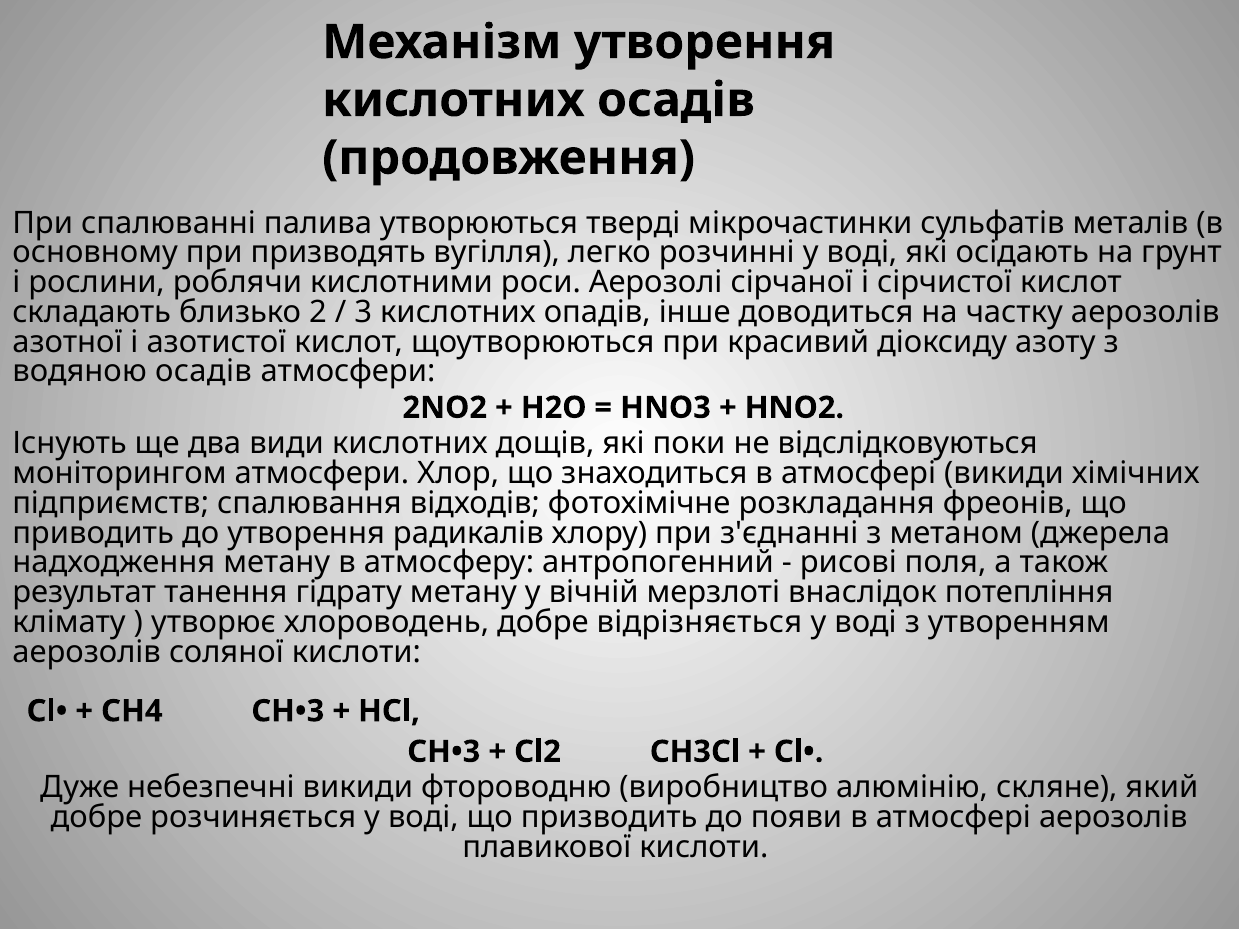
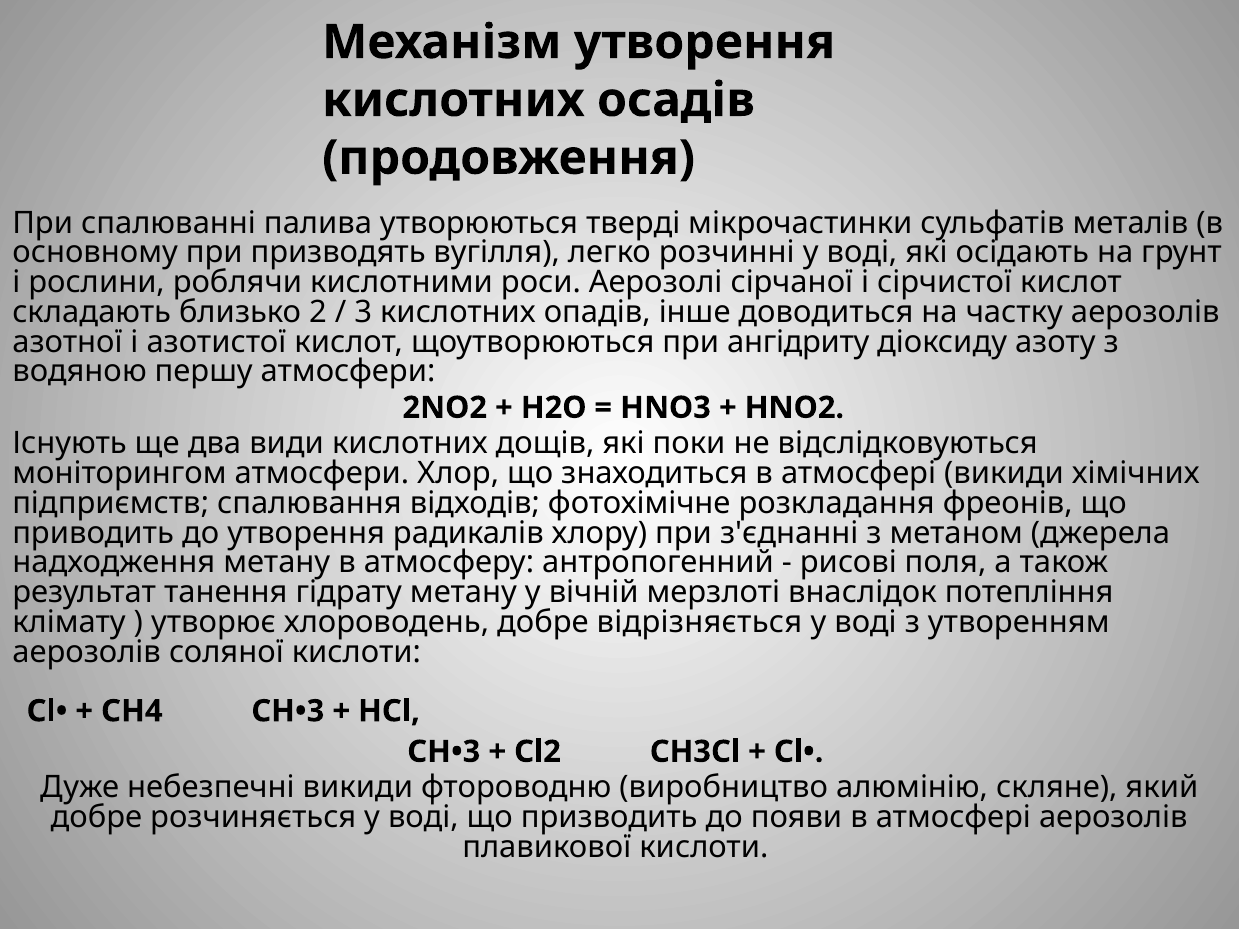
красивий: красивий -> ангідриту (798, 342)
водяною осадів: осадів -> першу (204, 372)
